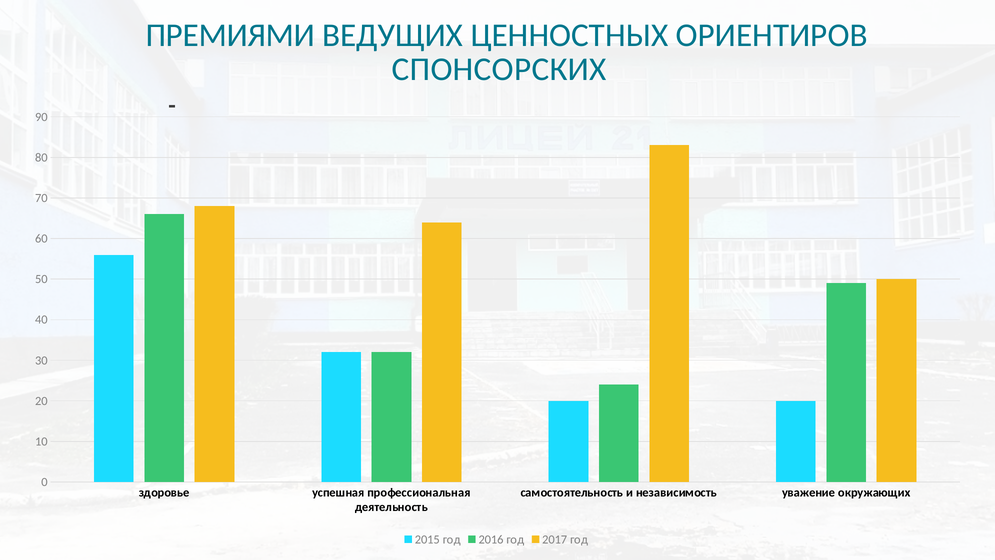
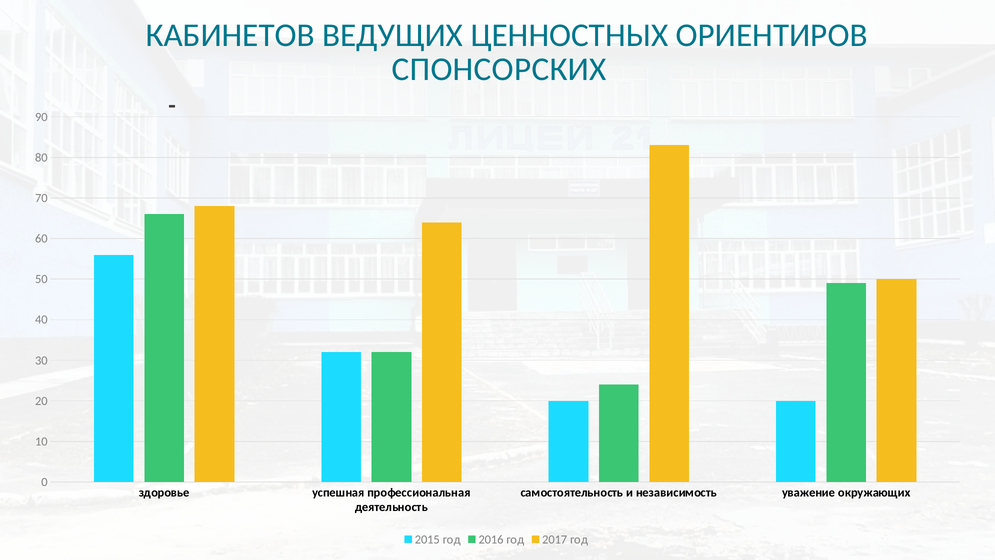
ПРЕМИЯМИ: ПРЕМИЯМИ -> КАБИНЕТОВ (230, 35)
